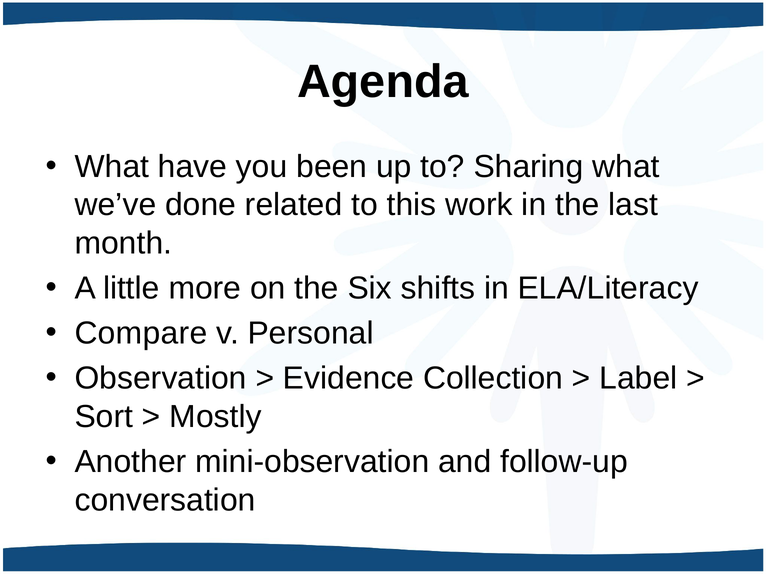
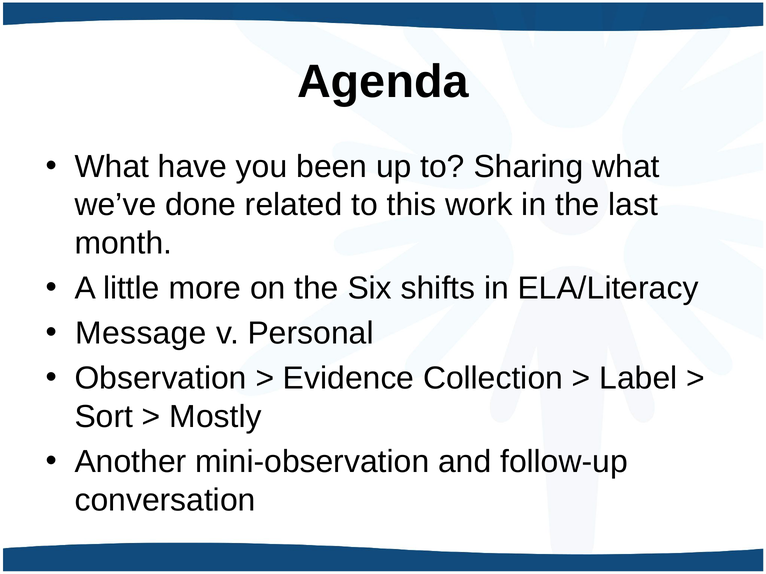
Compare: Compare -> Message (141, 334)
